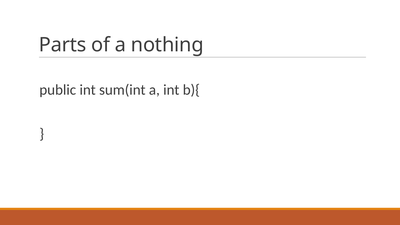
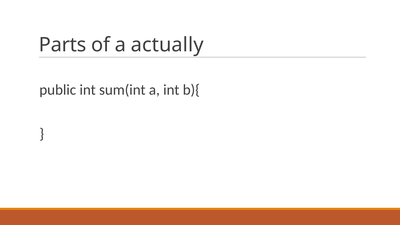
nothing: nothing -> actually (167, 45)
